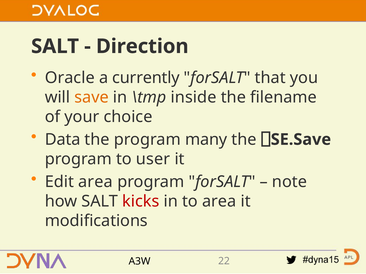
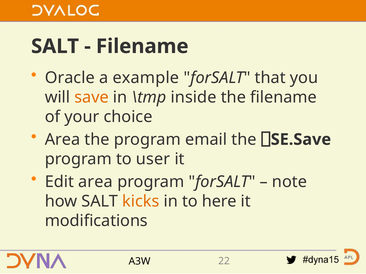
Direction: Direction -> Filename (142, 46)
currently: currently -> example (146, 78)
Data: Data -> Area (63, 140)
many: many -> email (206, 140)
kicks colour: red -> orange (141, 202)
to area: area -> here (219, 202)
